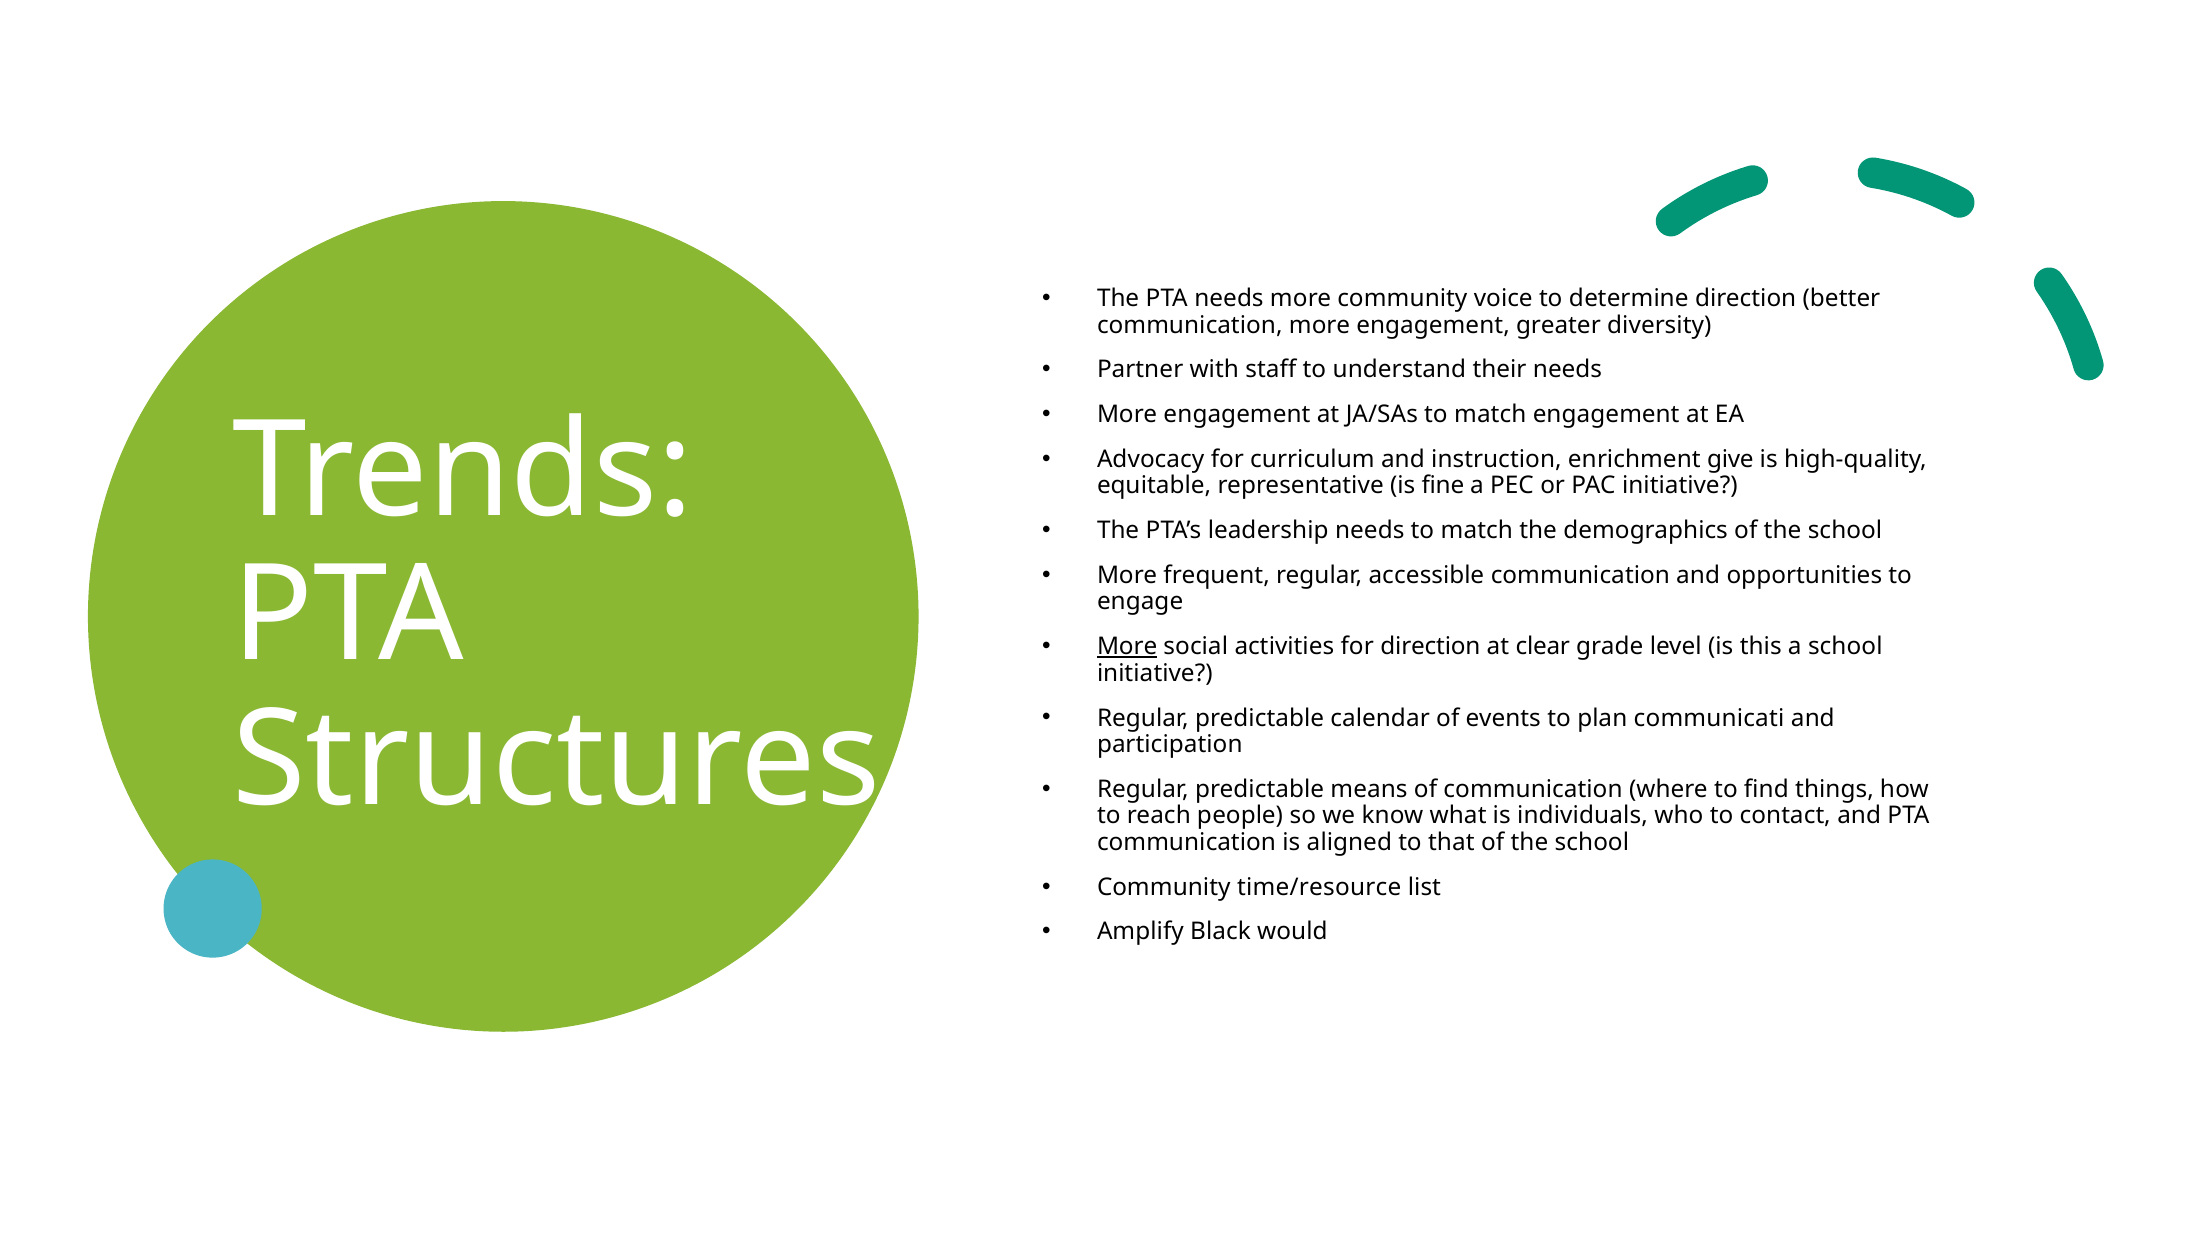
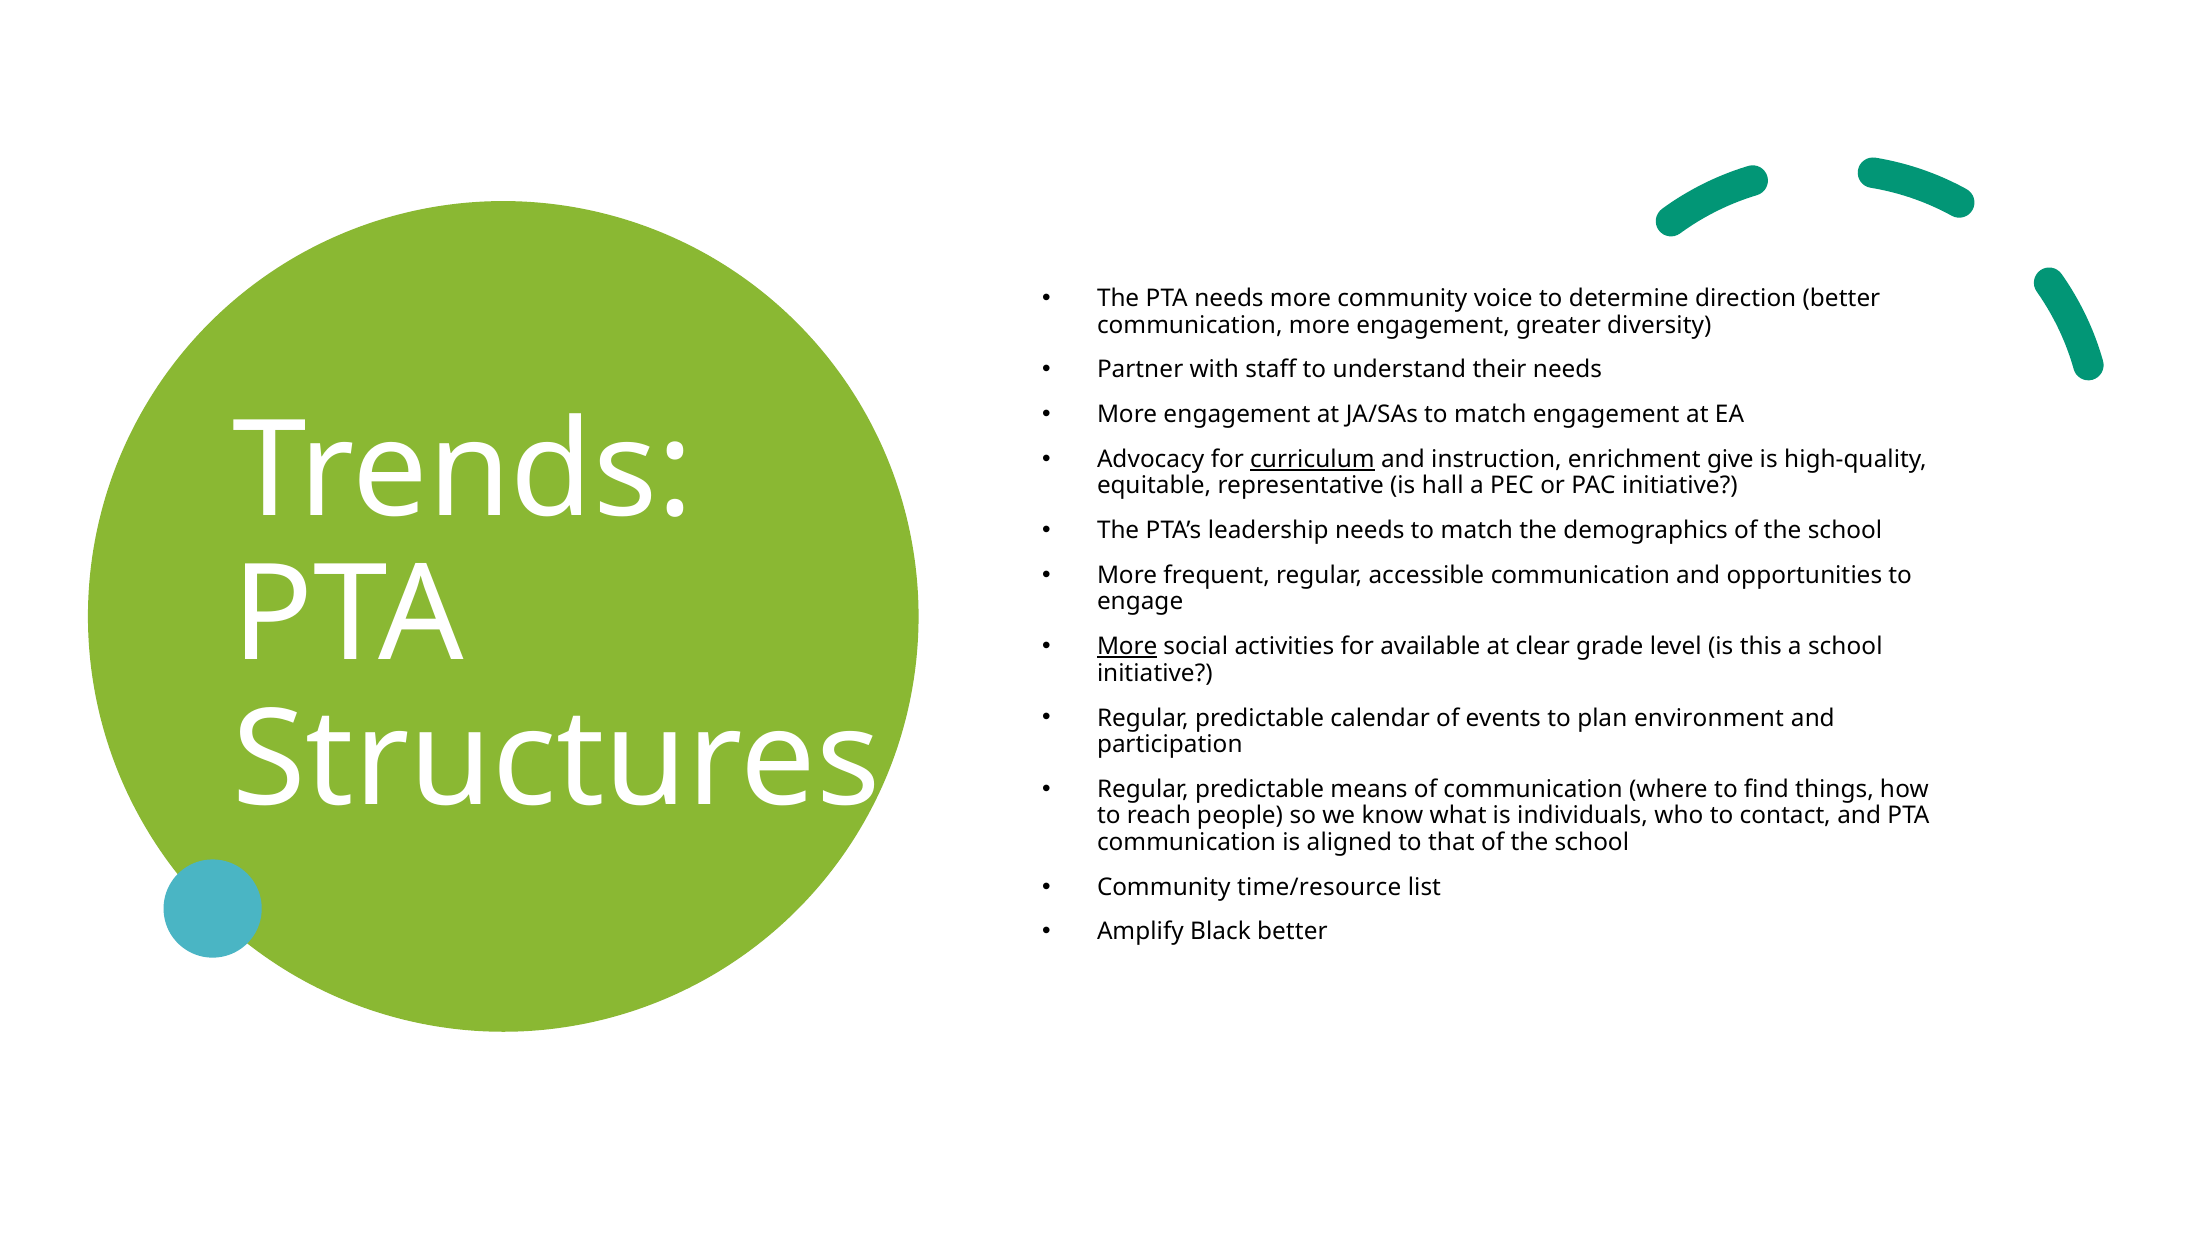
curriculum underline: none -> present (1312, 459)
fine: fine -> hall (1443, 486)
for direction: direction -> available (1430, 647)
communicati: communicati -> environment (1709, 718)
Black would: would -> better (1292, 932)
